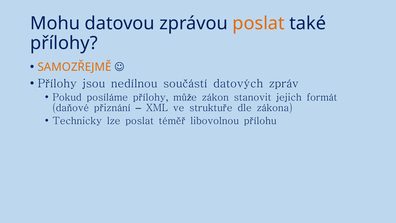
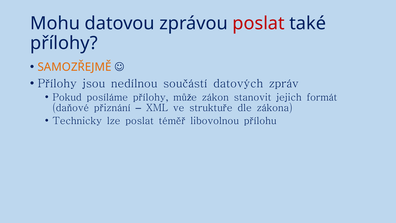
poslat colour: orange -> red (259, 23)
